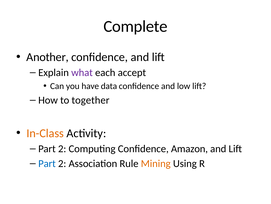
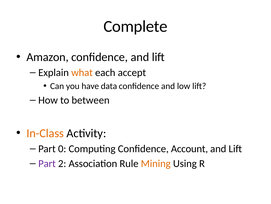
Another: Another -> Amazon (48, 57)
what colour: purple -> orange (82, 72)
together: together -> between (91, 100)
2: 2 -> 0 (62, 148)
Amazon: Amazon -> Account (189, 148)
Part colour: blue -> purple (47, 163)
